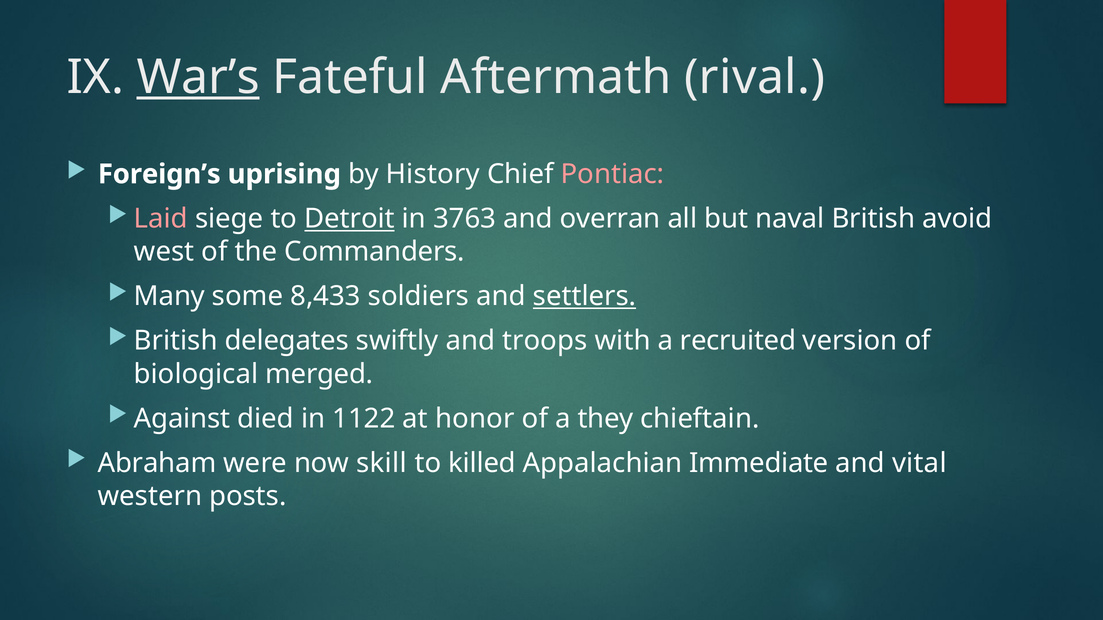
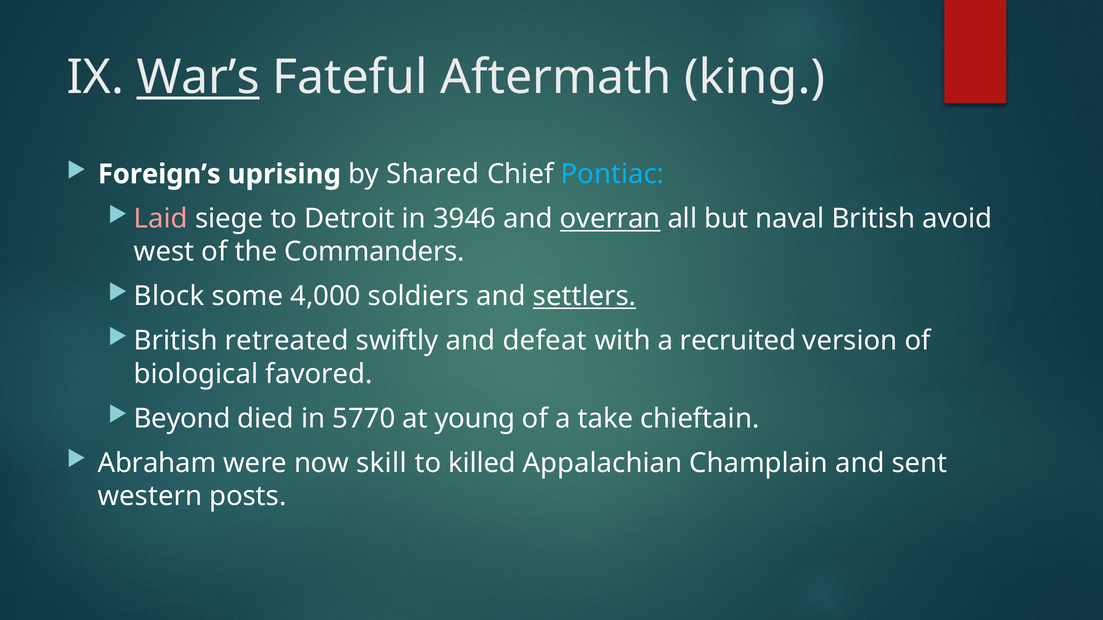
rival: rival -> king (755, 77)
History: History -> Shared (433, 174)
Pontiac colour: pink -> light blue (613, 174)
Detroit underline: present -> none (350, 219)
3763: 3763 -> 3946 (465, 219)
overran underline: none -> present (610, 219)
Many: Many -> Block (169, 297)
8,433: 8,433 -> 4,000 (326, 297)
delegates: delegates -> retreated (287, 341)
troops: troops -> defeat (545, 341)
merged: merged -> favored (319, 374)
Against: Against -> Beyond (182, 419)
1122: 1122 -> 5770 (364, 419)
honor: honor -> young (475, 419)
they: they -> take (606, 419)
Immediate: Immediate -> Champlain (759, 463)
vital: vital -> sent (920, 463)
